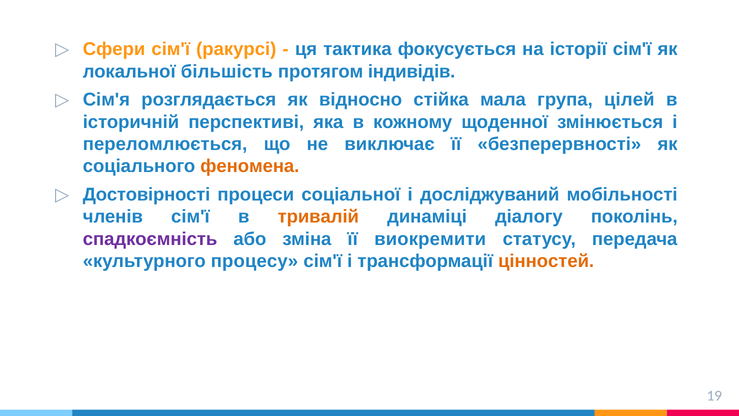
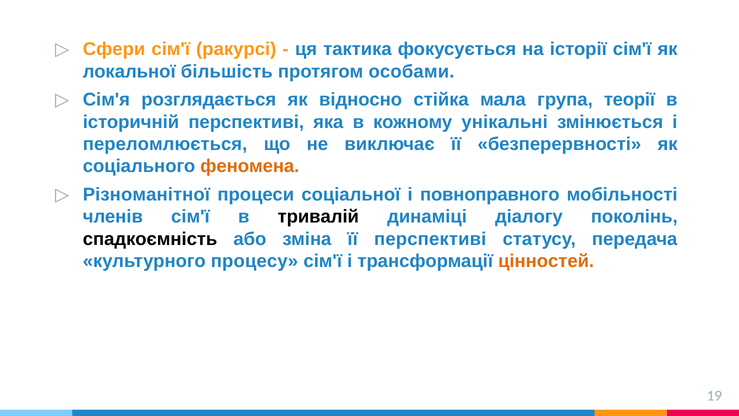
індивідів: індивідів -> особами (411, 71)
цілей: цілей -> теорії (630, 100)
щоденної: щоденної -> унікальні (505, 122)
Достовірності: Достовірності -> Різноманітної (146, 195)
досліджуваний: досліджуваний -> повноправного (490, 195)
тривалій colour: orange -> black (318, 217)
спадкоємність colour: purple -> black (150, 239)
її виокремити: виокремити -> перспективі (430, 239)
